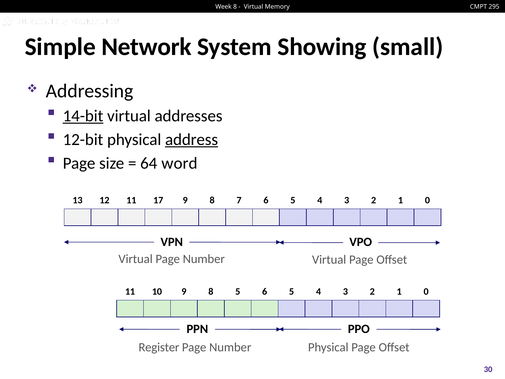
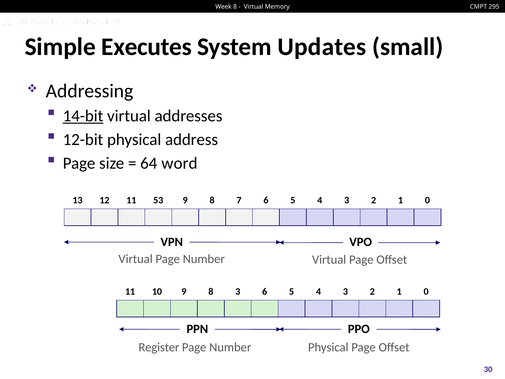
Network: Network -> Executes (147, 47)
Showing: Showing -> Updates (322, 47)
address underline: present -> none (192, 140)
17: 17 -> 53 (158, 200)
8 5: 5 -> 3 (238, 291)
